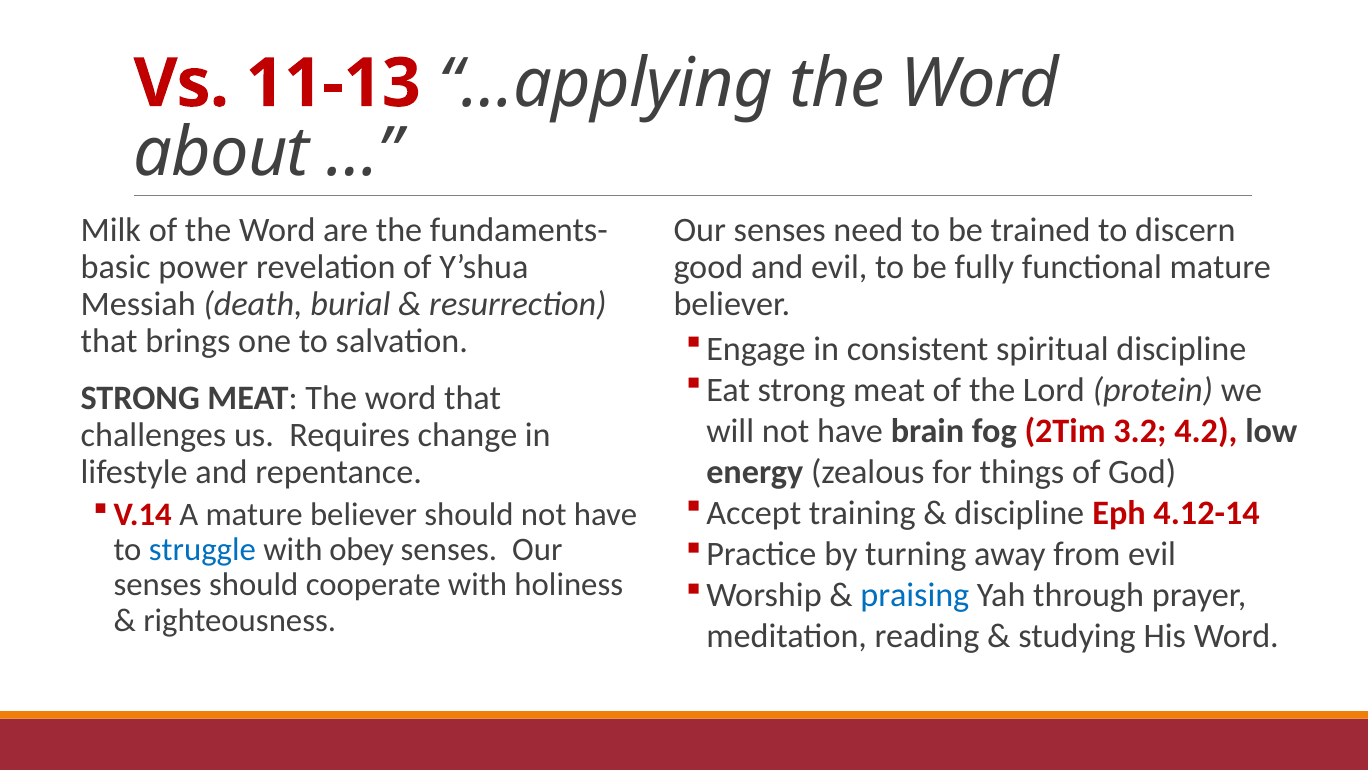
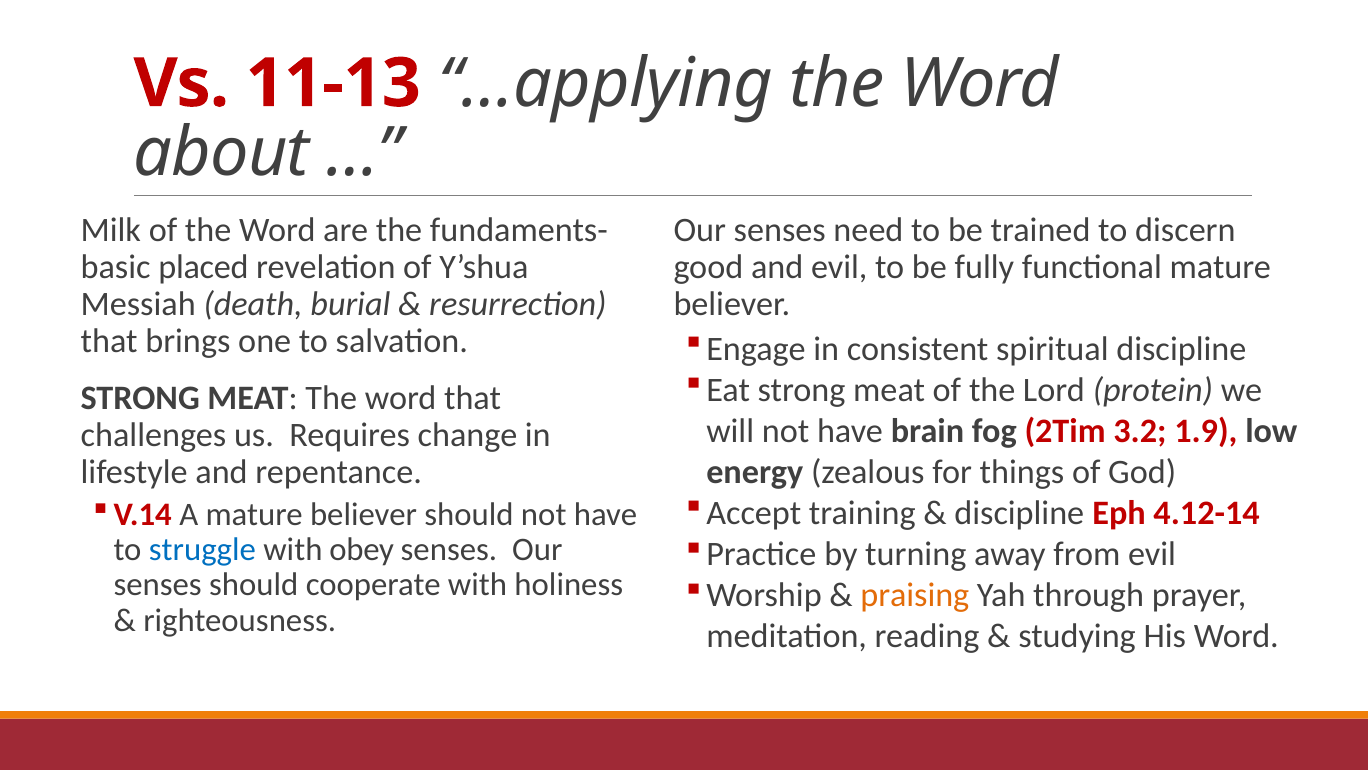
power: power -> placed (203, 267)
4.2: 4.2 -> 1.9 (1206, 431)
praising colour: blue -> orange (915, 595)
